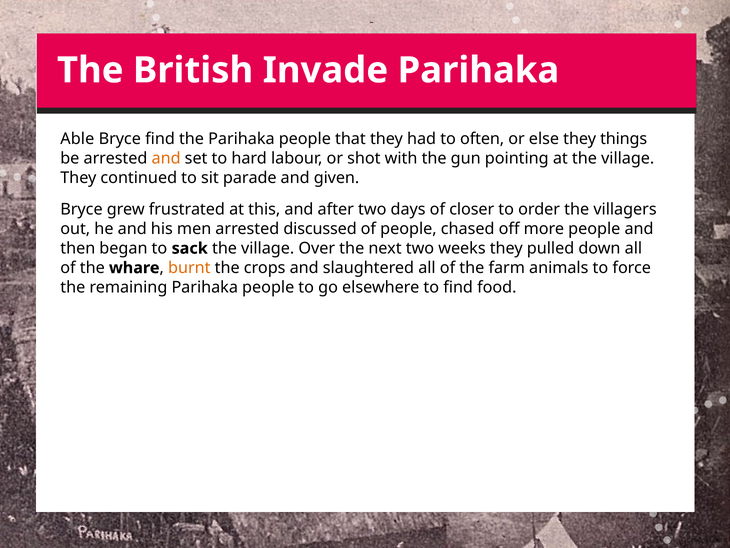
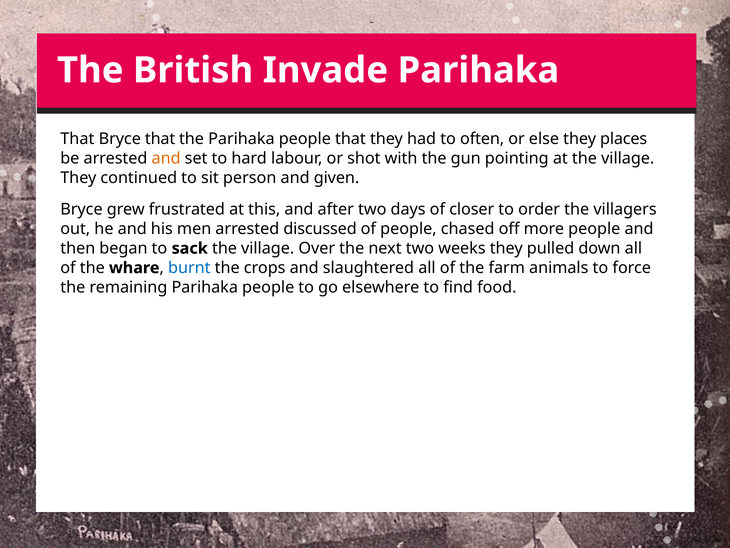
Able: Able -> That (77, 139)
Bryce find: find -> that (160, 139)
things: things -> places (624, 139)
parade: parade -> person (250, 178)
burnt colour: orange -> blue (189, 268)
